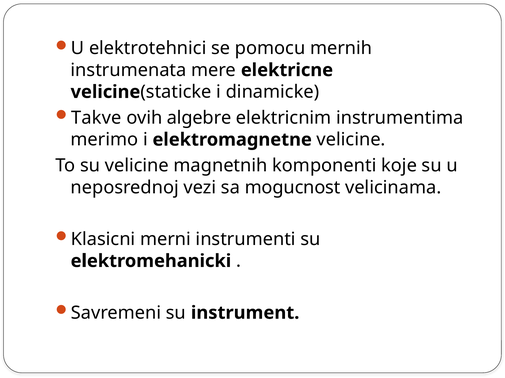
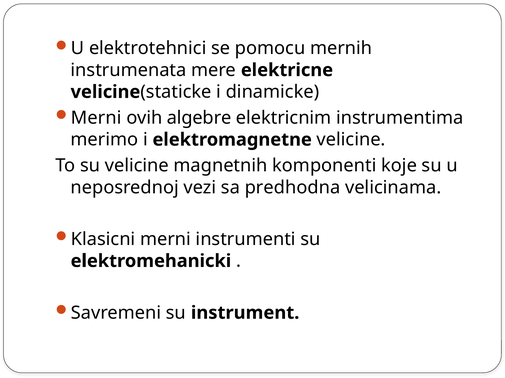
Takve: Takve -> Merni (96, 118)
mogucnost: mogucnost -> predhodna (292, 188)
